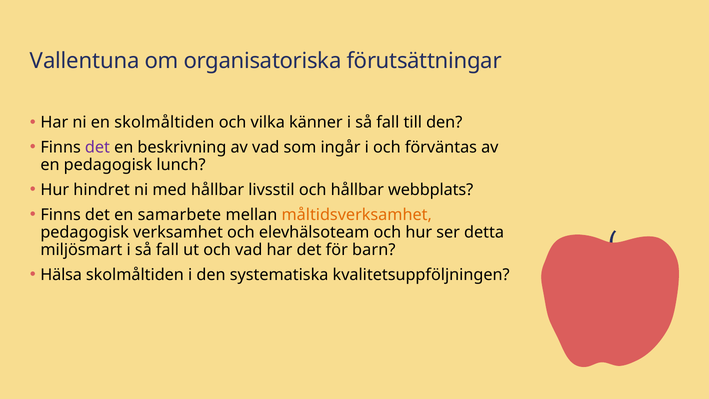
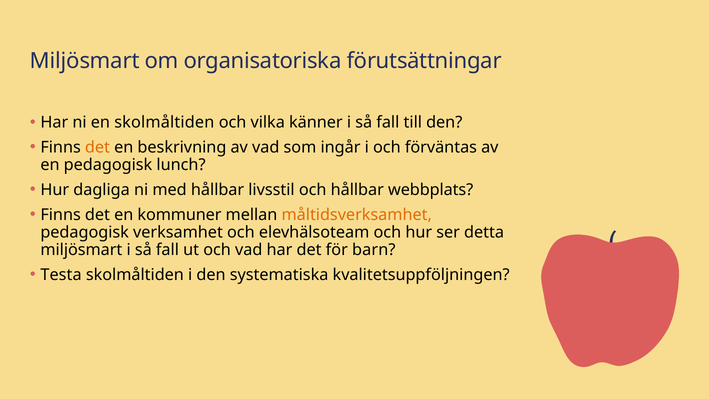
Vallentuna: Vallentuna -> Miljösmart (85, 61)
det colour: purple -> orange (97, 147)
hindret: hindret -> dagliga (102, 190)
samarbete: samarbete -> kommuner (179, 215)
Hälsa: Hälsa -> Testa (61, 275)
